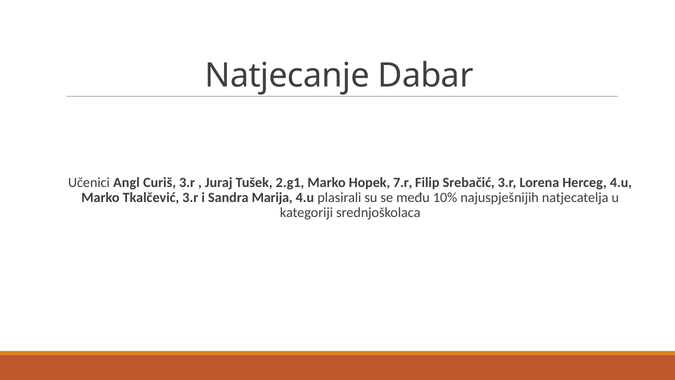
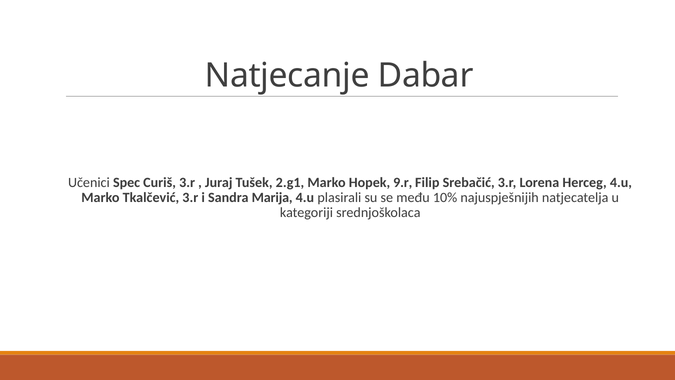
Angl: Angl -> Spec (127, 182)
7.r: 7.r -> 9.r (403, 182)
